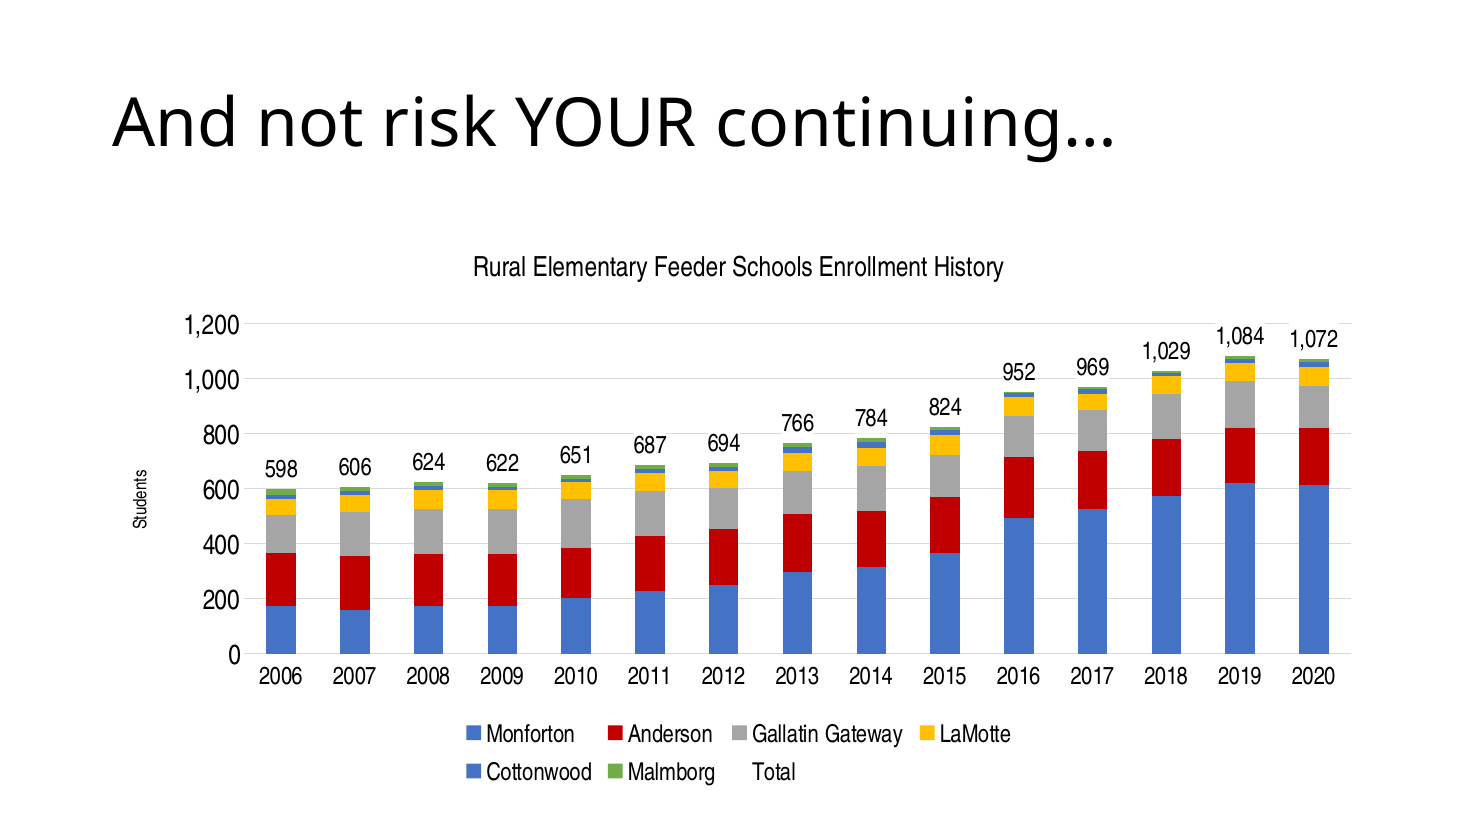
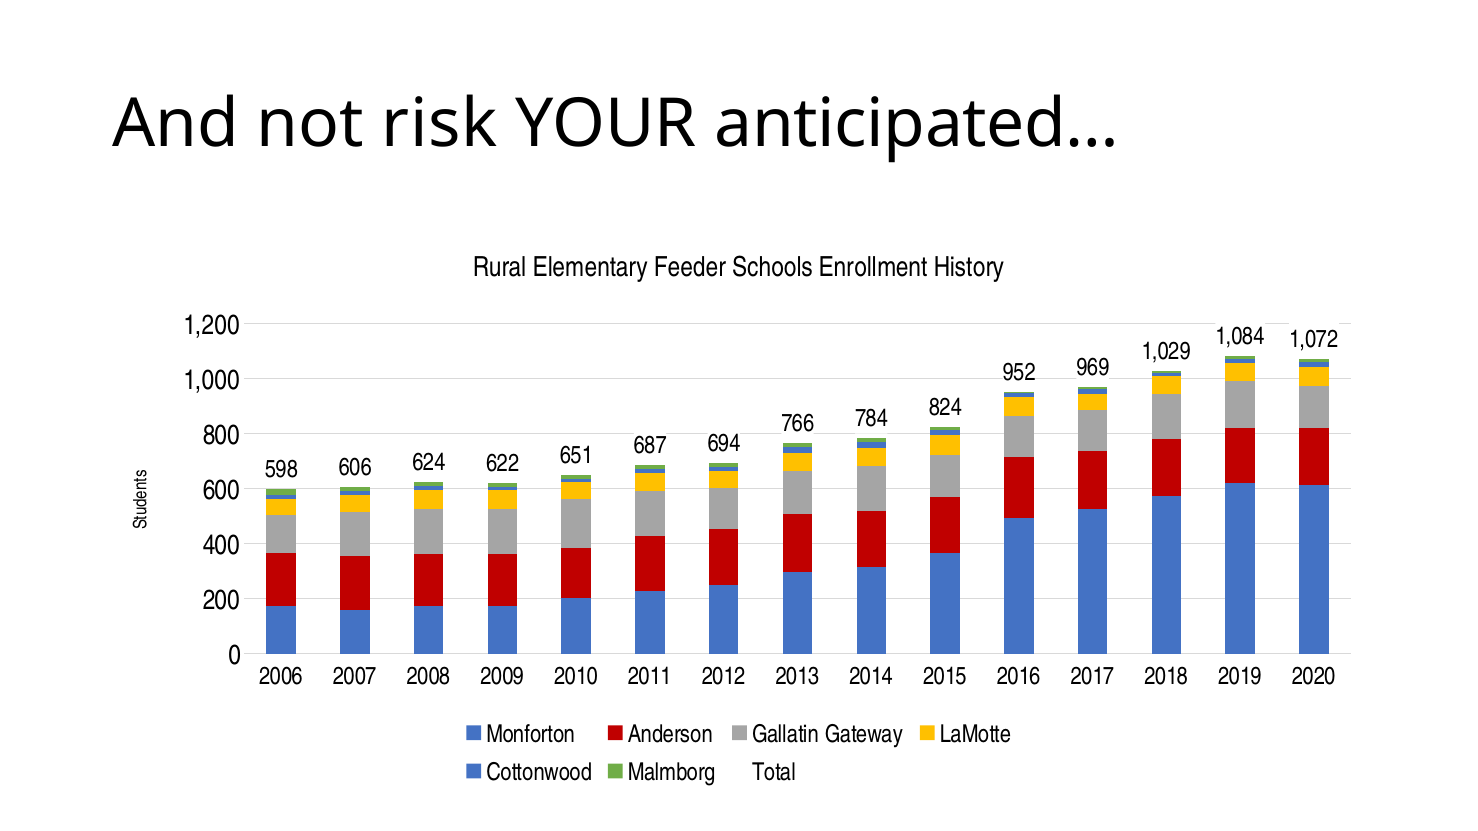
continuing…: continuing… -> anticipated… (917, 124)
